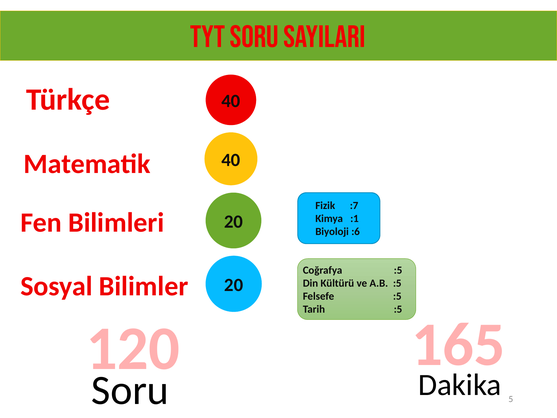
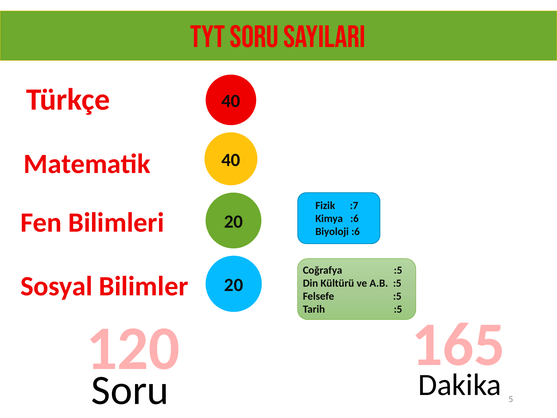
Kimya :1: :1 -> :6 (354, 218)
